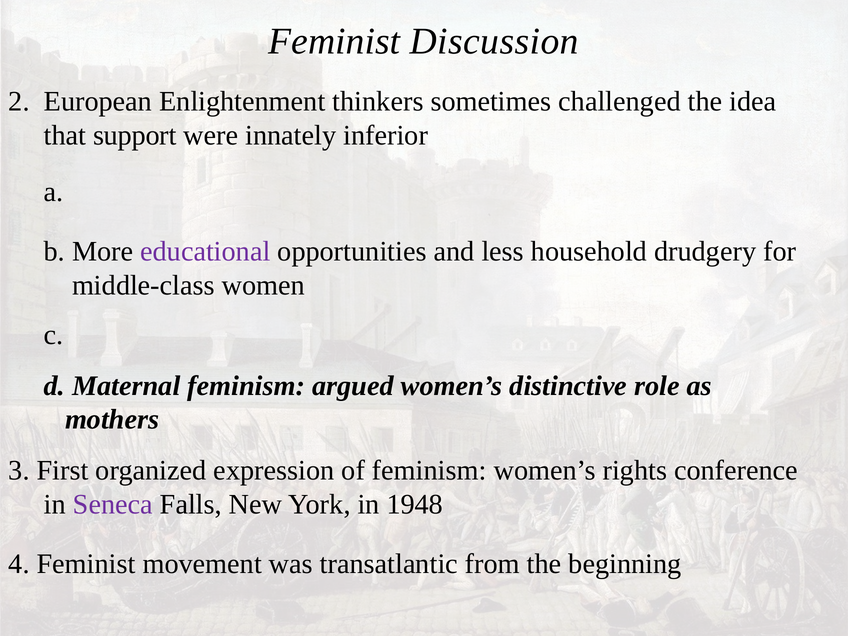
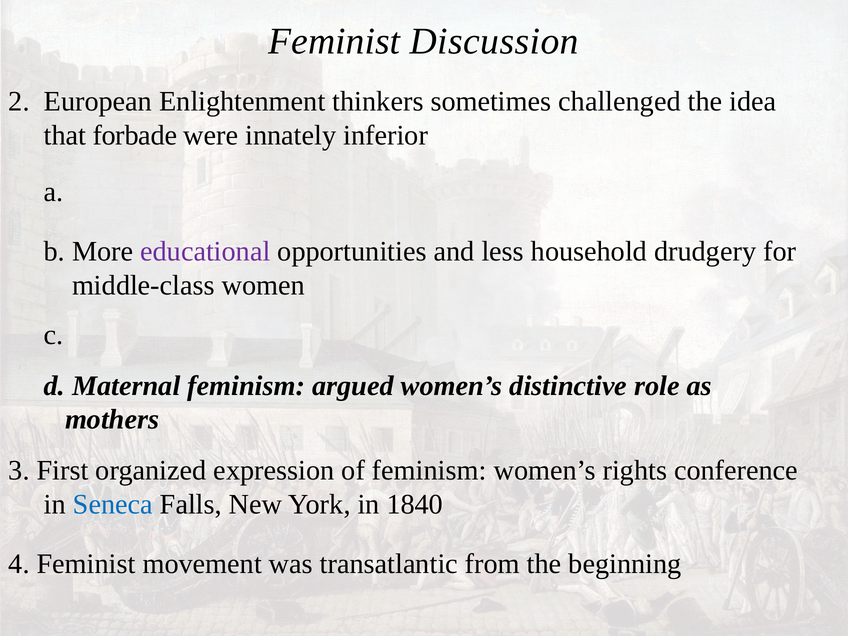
support: support -> forbade (135, 136)
Seneca colour: purple -> blue (113, 504)
1948: 1948 -> 1840 (415, 504)
